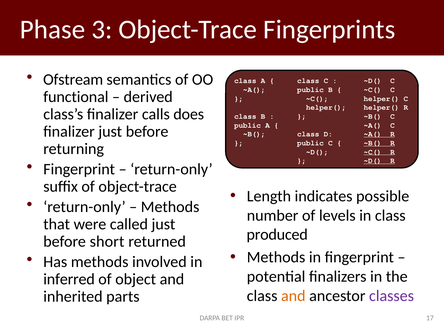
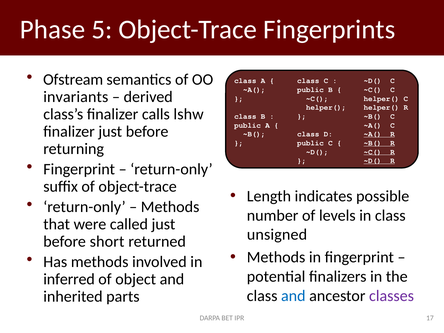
3: 3 -> 5 (102, 30)
functional: functional -> invariants (76, 97)
does: does -> lshw (189, 114)
produced: produced -> unsigned (277, 235)
and colour: orange -> blue (293, 296)
